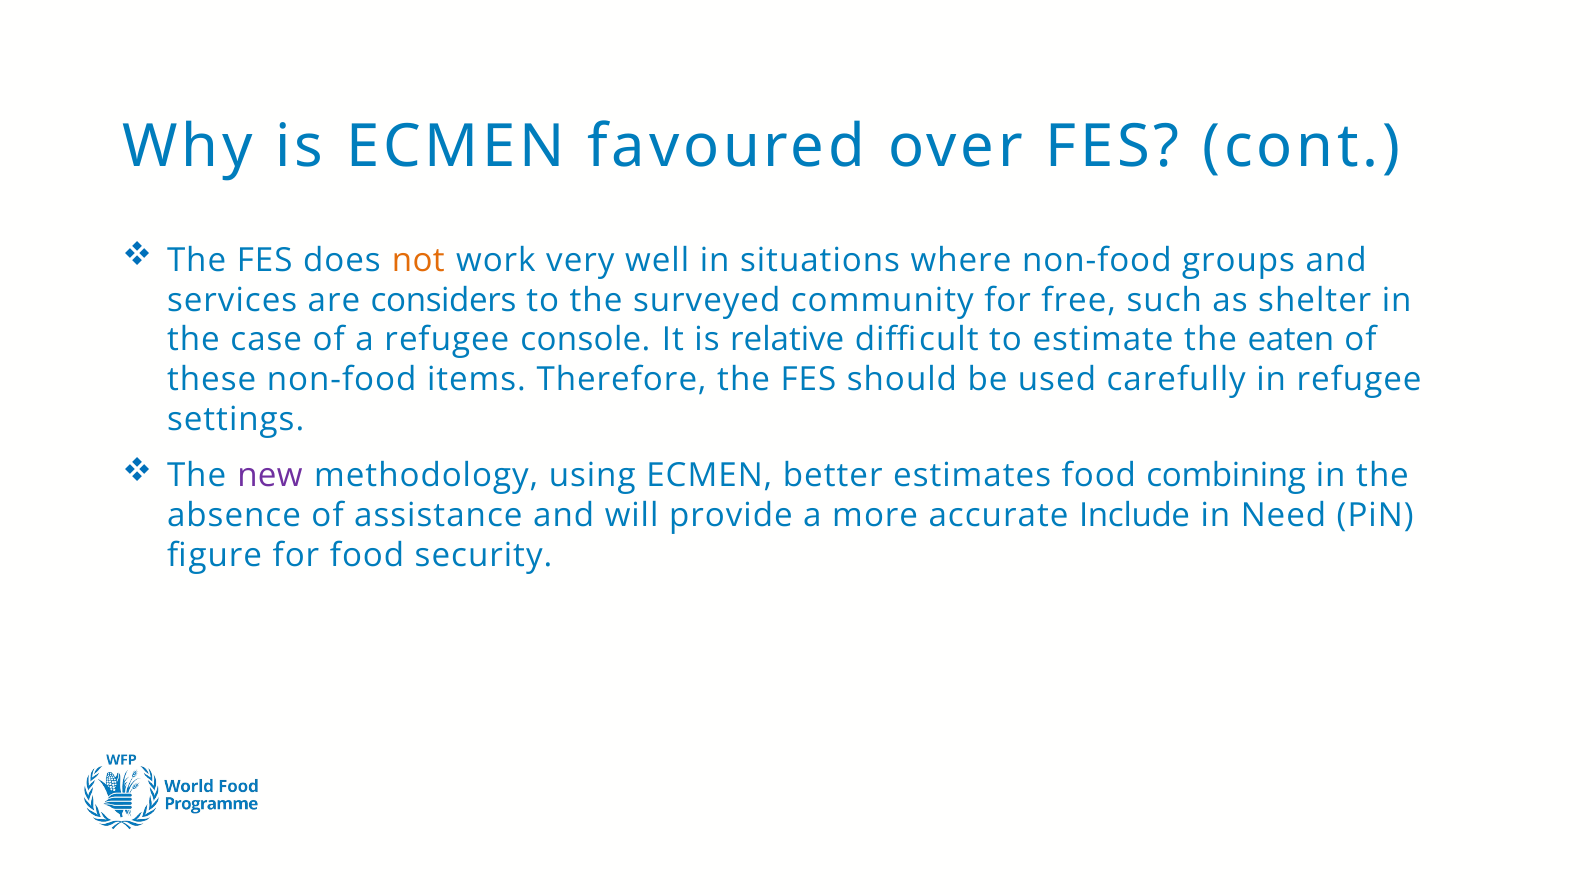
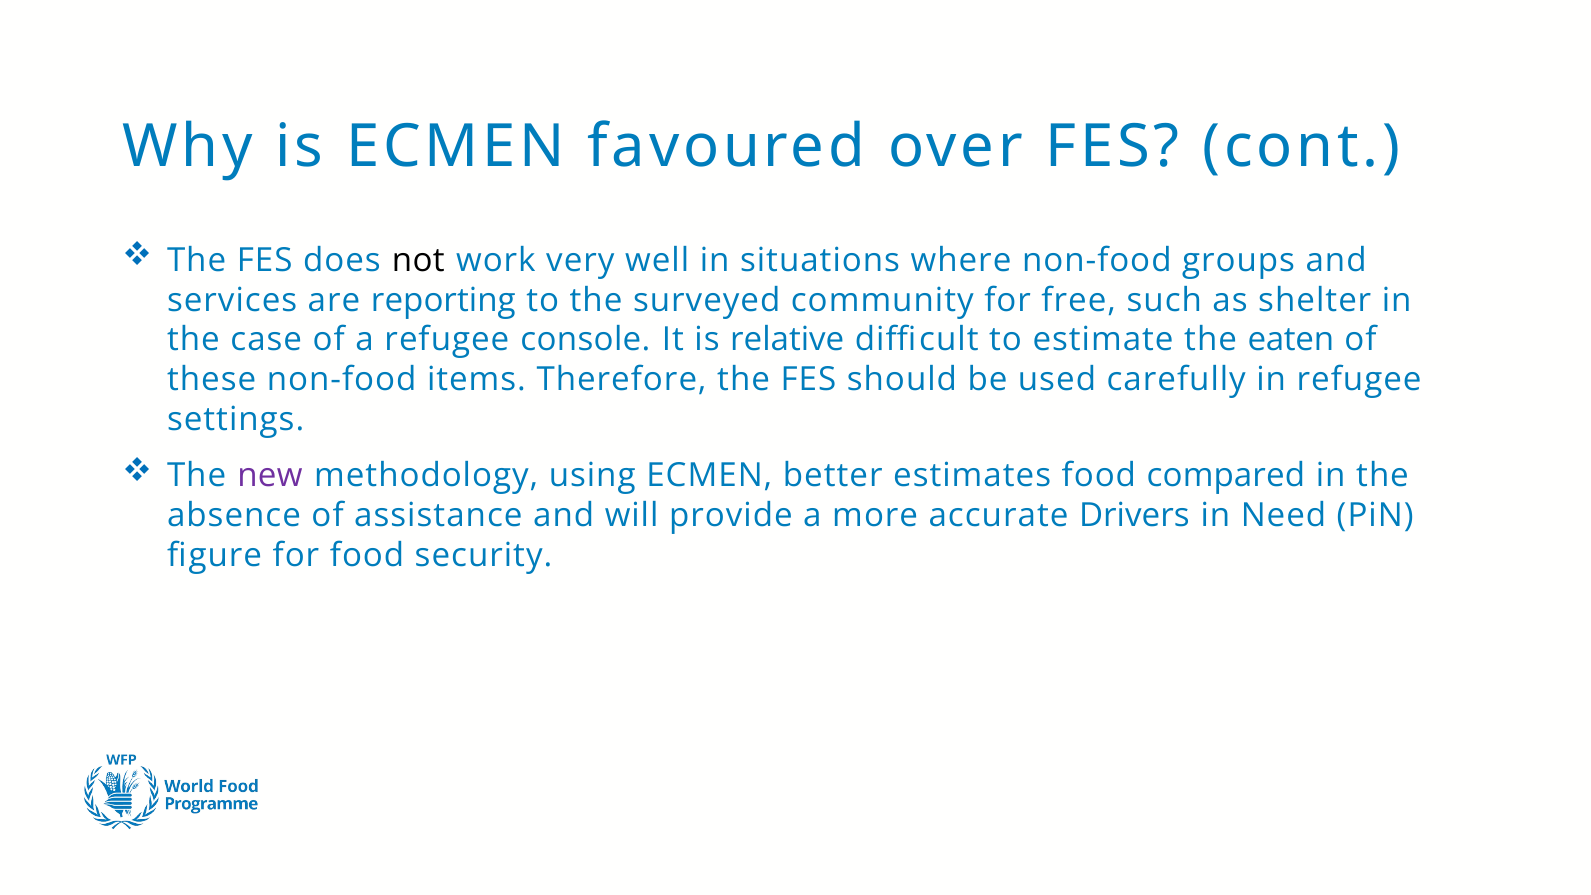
not colour: orange -> black (418, 260)
considers: considers -> reporting (443, 300)
combining: combining -> compared (1226, 476)
Include: Include -> Drivers (1134, 516)
